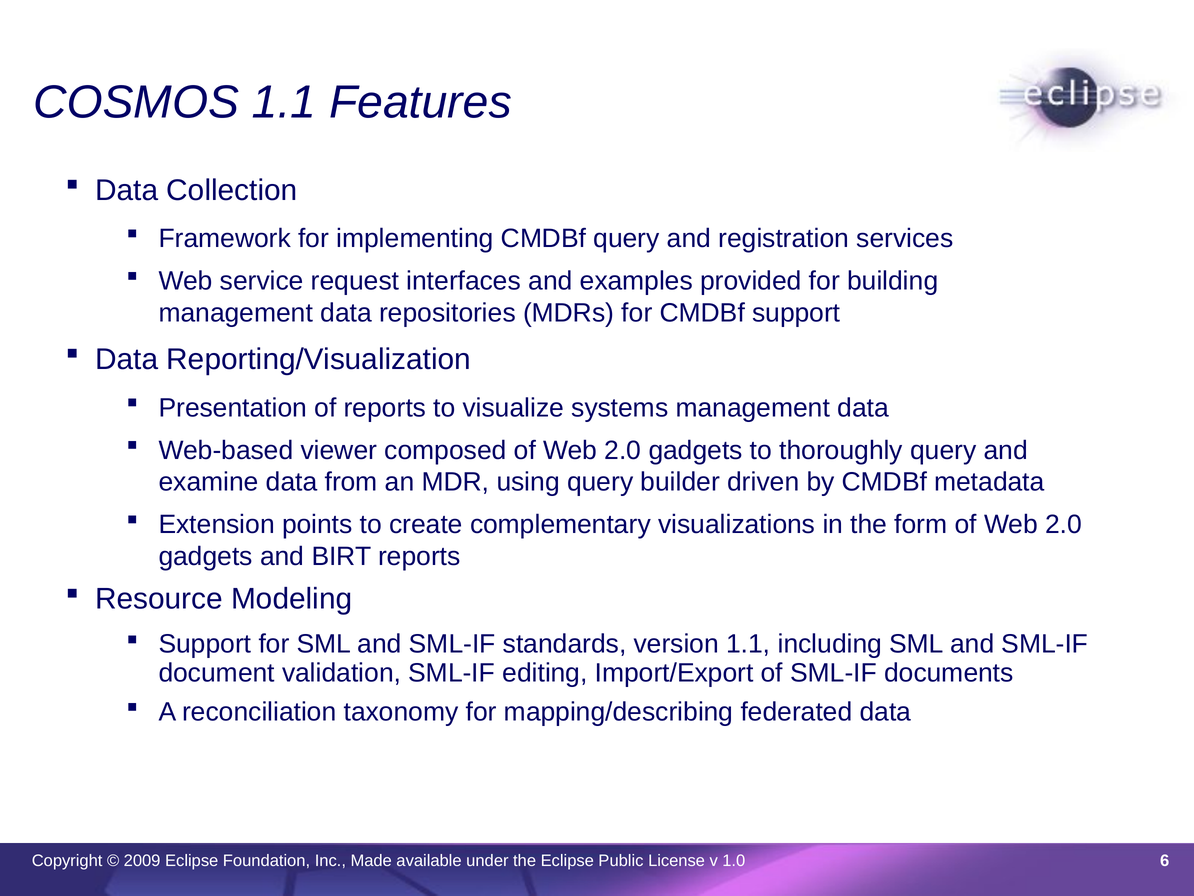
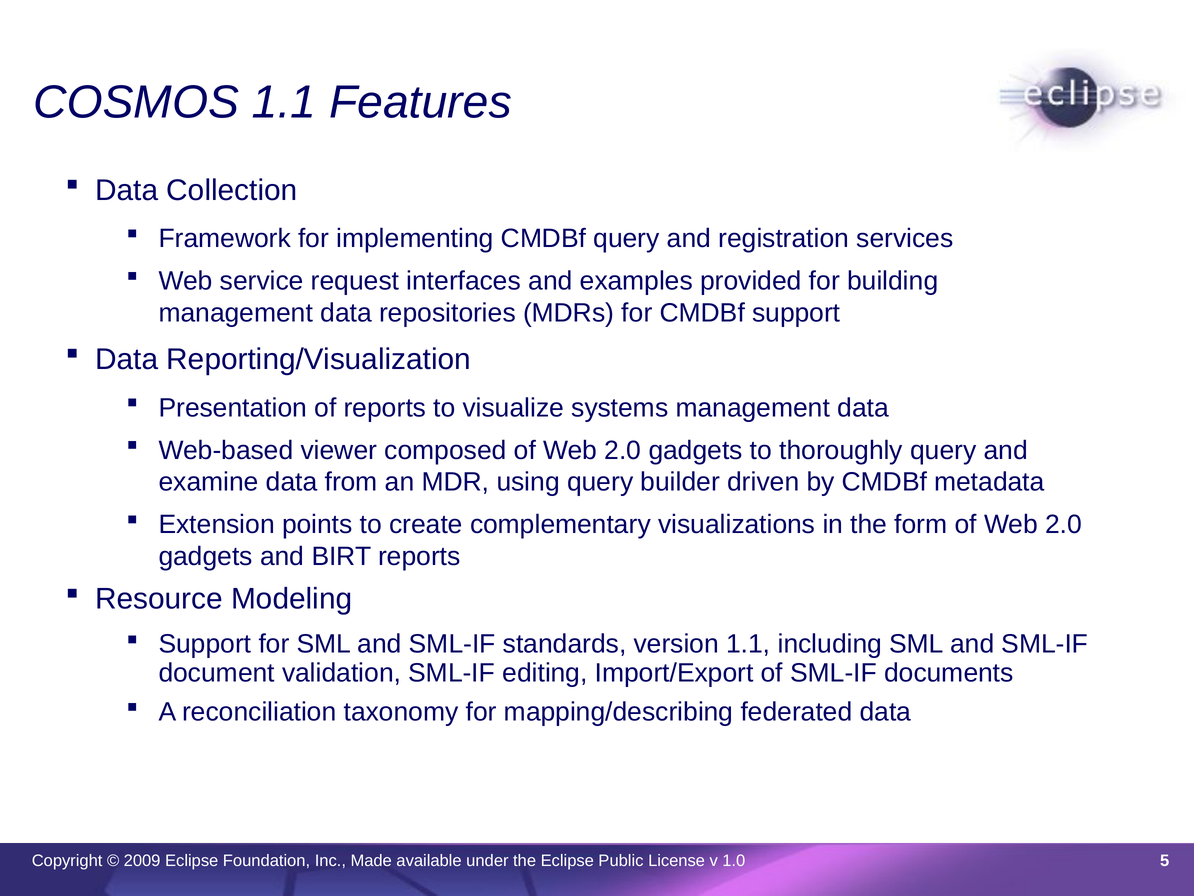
6: 6 -> 5 (1165, 860)
